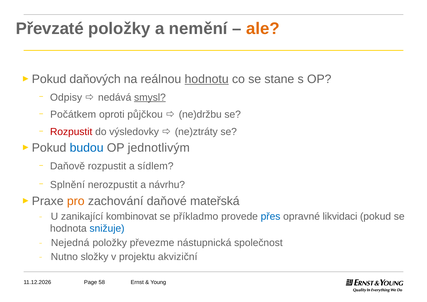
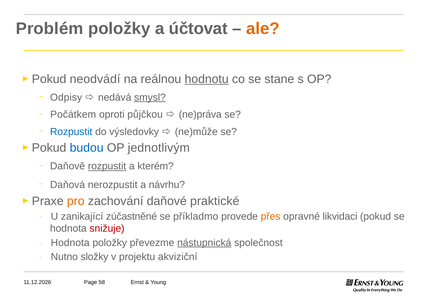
Převzaté: Převzaté -> Problém (50, 29)
nemění: nemění -> účtovat (198, 29)
daňových: daňových -> neodvádí (95, 79)
ne)držbu: ne)držbu -> ne)práva (200, 115)
Rozpustit colour: red -> blue (71, 132)
ne)ztráty: ne)ztráty -> ne)může (196, 132)
rozpustit underline: none -> present (107, 166)
sídlem: sídlem -> kterém (156, 166)
Splnění: Splnění -> Daňová (68, 185)
mateřská: mateřská -> praktické (215, 201)
kombinovat: kombinovat -> zúčastněné (132, 216)
přes colour: blue -> orange (271, 216)
snižuje colour: blue -> red (107, 229)
Nejedná: Nejedná -> Hodnota (70, 243)
nástupnická underline: none -> present (204, 243)
